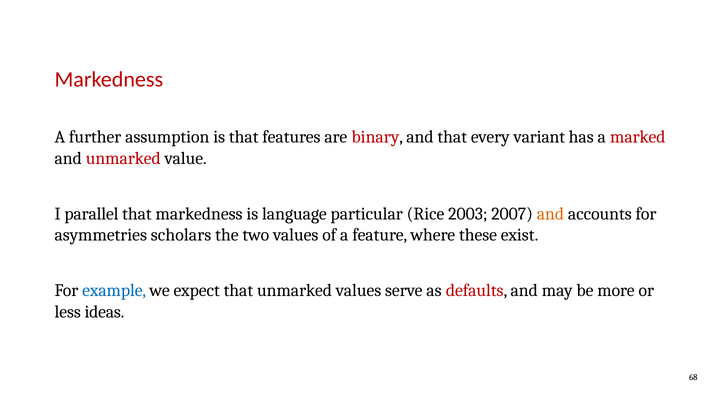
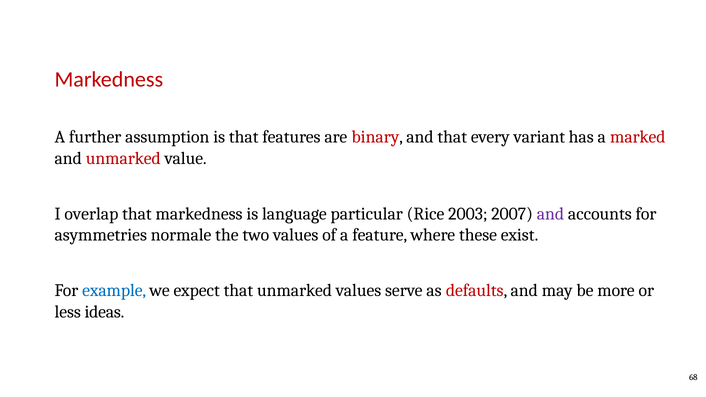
parallel: parallel -> overlap (91, 214)
and colour: orange -> purple (550, 214)
scholars: scholars -> normale (181, 235)
